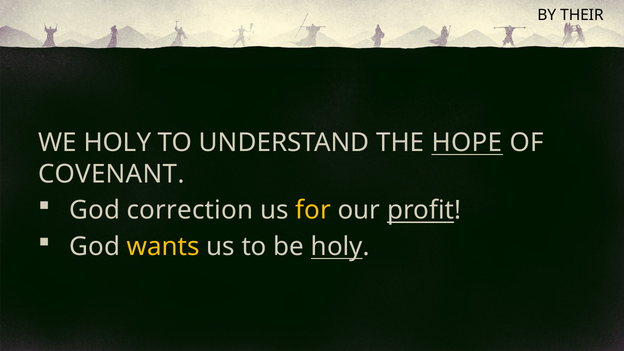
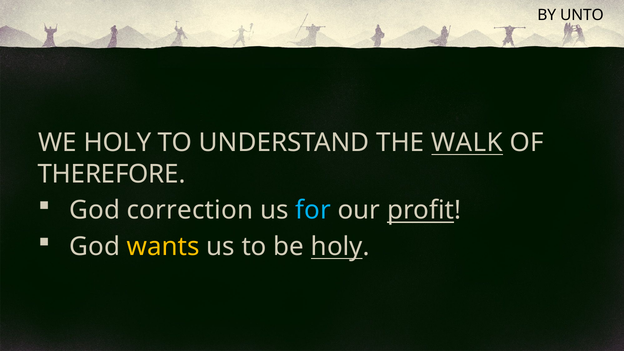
THEIR: THEIR -> UNTO (582, 15)
HOPE: HOPE -> WALK (467, 143)
COVENANT: COVENANT -> THEREFORE (112, 174)
for colour: yellow -> light blue (313, 210)
